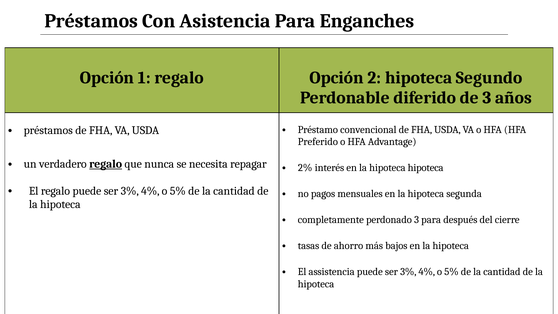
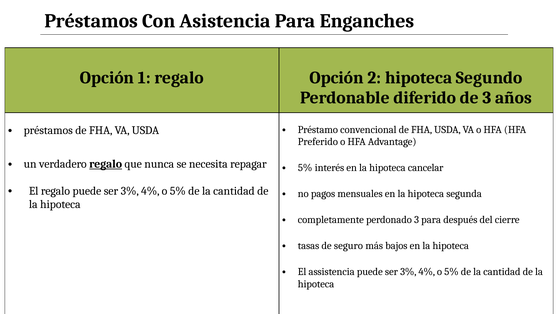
2%: 2% -> 5% (305, 168)
hipoteca hipoteca: hipoteca -> cancelar (426, 168)
ahorro: ahorro -> seguro (348, 246)
